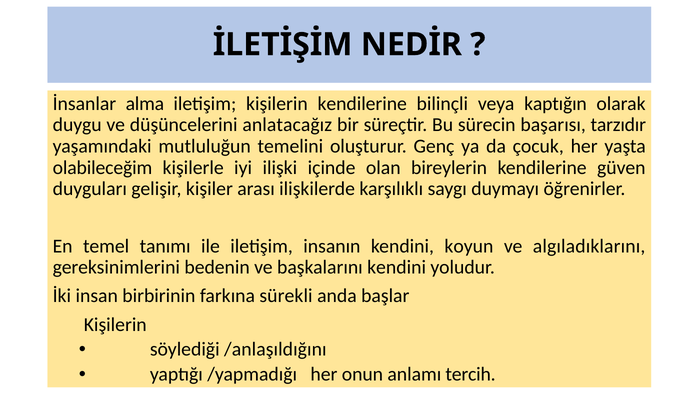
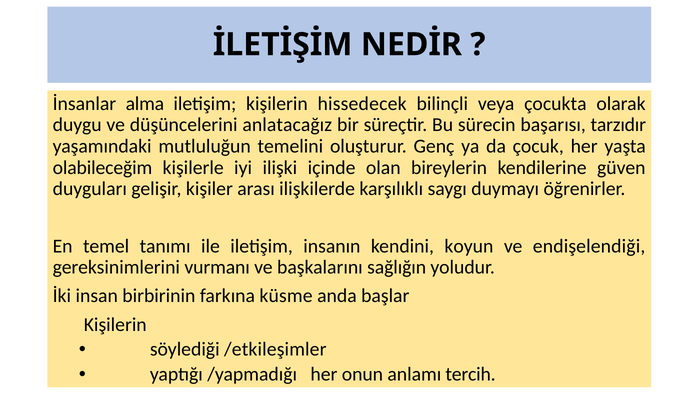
kişilerin kendilerine: kendilerine -> hissedecek (362, 104)
kaptığın: kaptığın -> çocukta (555, 104)
algıladıklarını: algıladıklarını -> endişelendiği (589, 246)
bedenin: bedenin -> vurmanı (217, 267)
başkalarını kendini: kendini -> sağlığın (397, 267)
sürekli: sürekli -> küsme (286, 296)
/anlaşıldığını: /anlaşıldığını -> /etkileşimler (275, 349)
